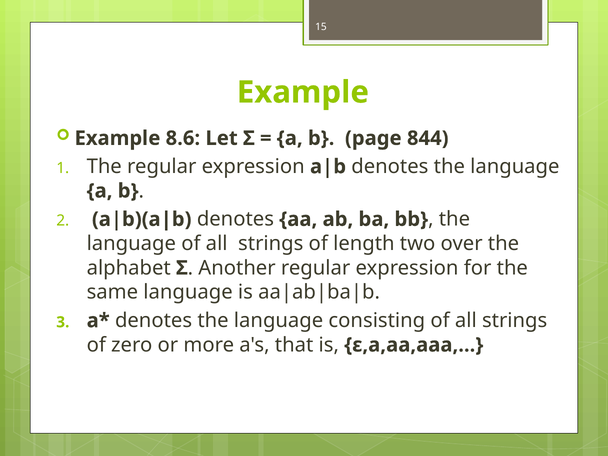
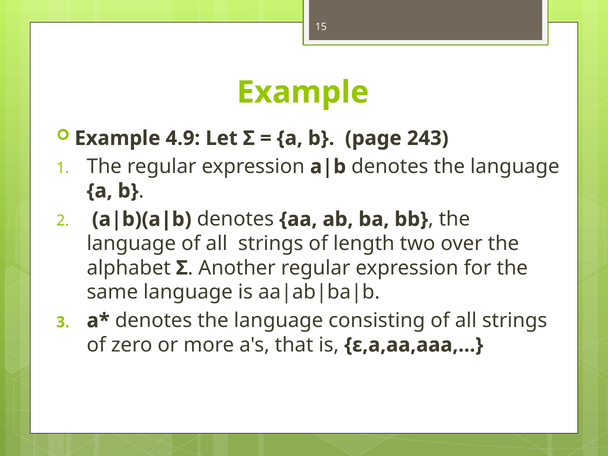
8.6: 8.6 -> 4.9 (183, 138)
844: 844 -> 243 (428, 138)
